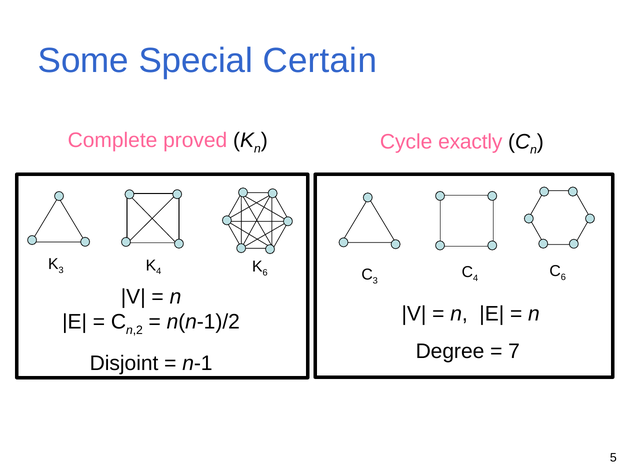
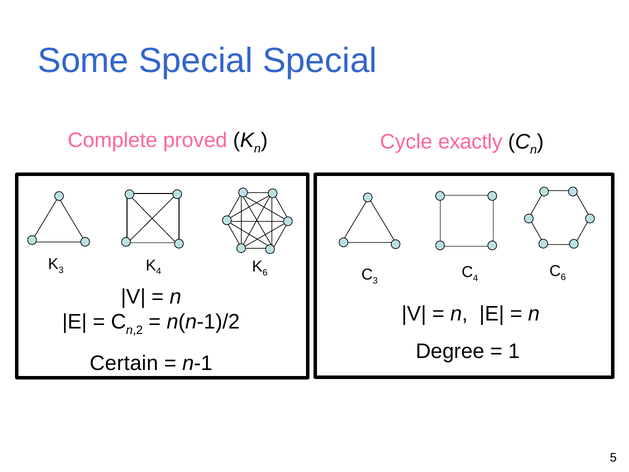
Special Certain: Certain -> Special (320, 61)
7: 7 -> 1 (514, 351)
Disjoint: Disjoint -> Certain (124, 363)
